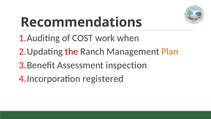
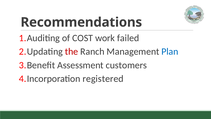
when: when -> failed (128, 38)
Plan colour: orange -> blue (170, 51)
inspection: inspection -> customers (126, 65)
